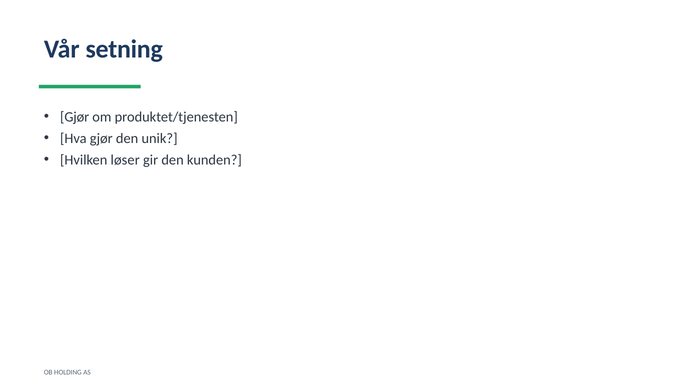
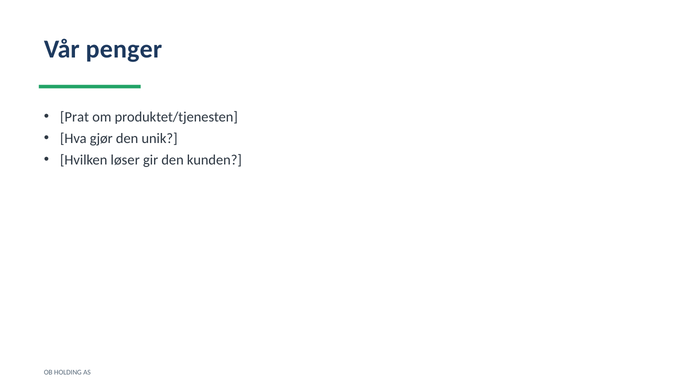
setning: setning -> penger (124, 49)
Gjør: Gjør -> Prat (75, 117)
